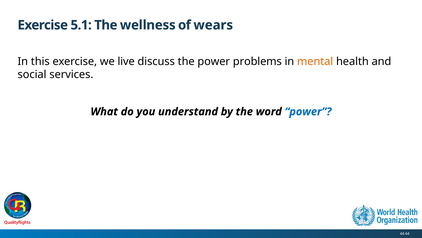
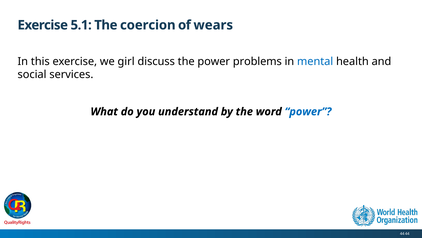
wellness: wellness -> coercion (148, 25)
live: live -> girl (126, 61)
mental colour: orange -> blue (315, 61)
